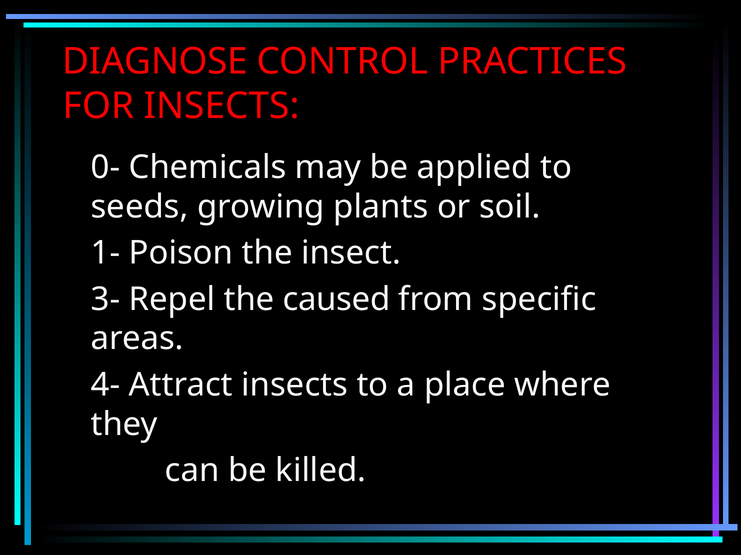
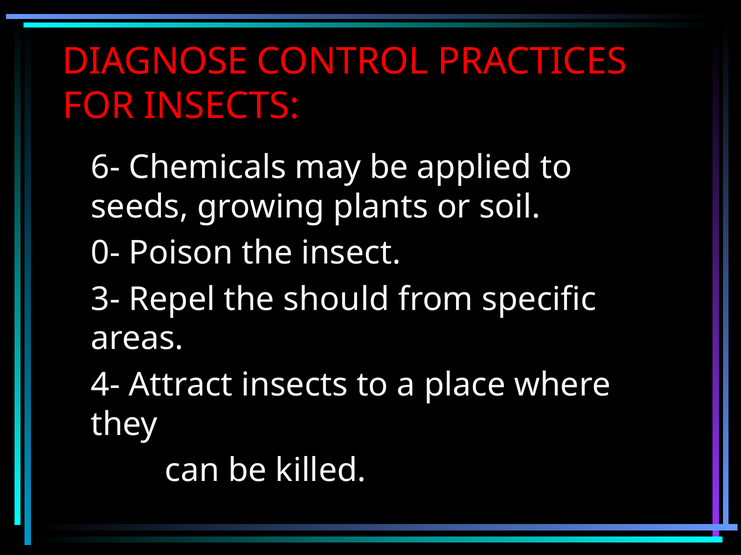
0-: 0- -> 6- (105, 168)
1-: 1- -> 0- (105, 253)
caused: caused -> should (336, 300)
